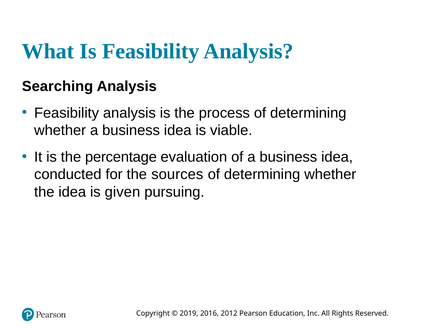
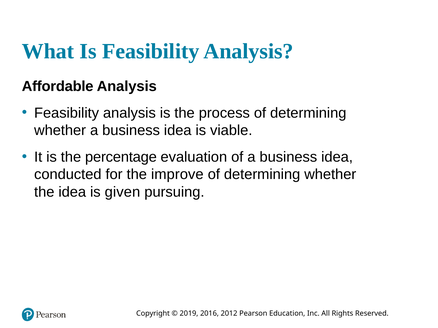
Searching: Searching -> Affordable (58, 86)
sources: sources -> improve (177, 175)
